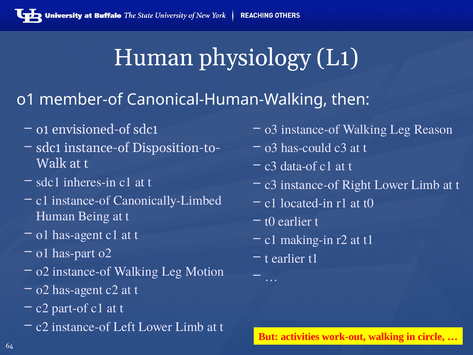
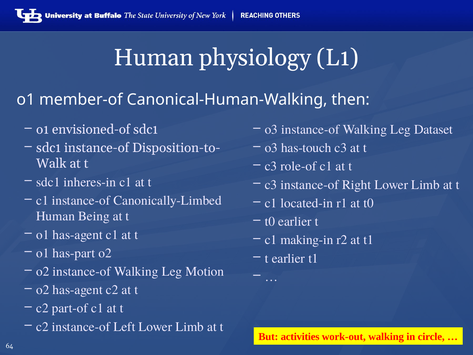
Reason: Reason -> Dataset (433, 129)
has-could: has-could -> has-touch (306, 148)
data-of: data-of -> role-of (298, 166)
